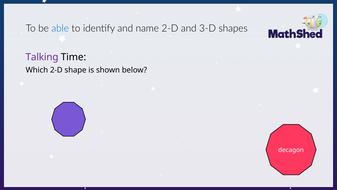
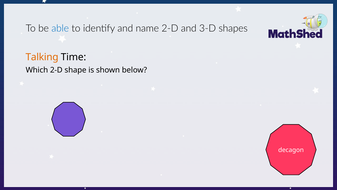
Talking colour: purple -> orange (42, 57)
